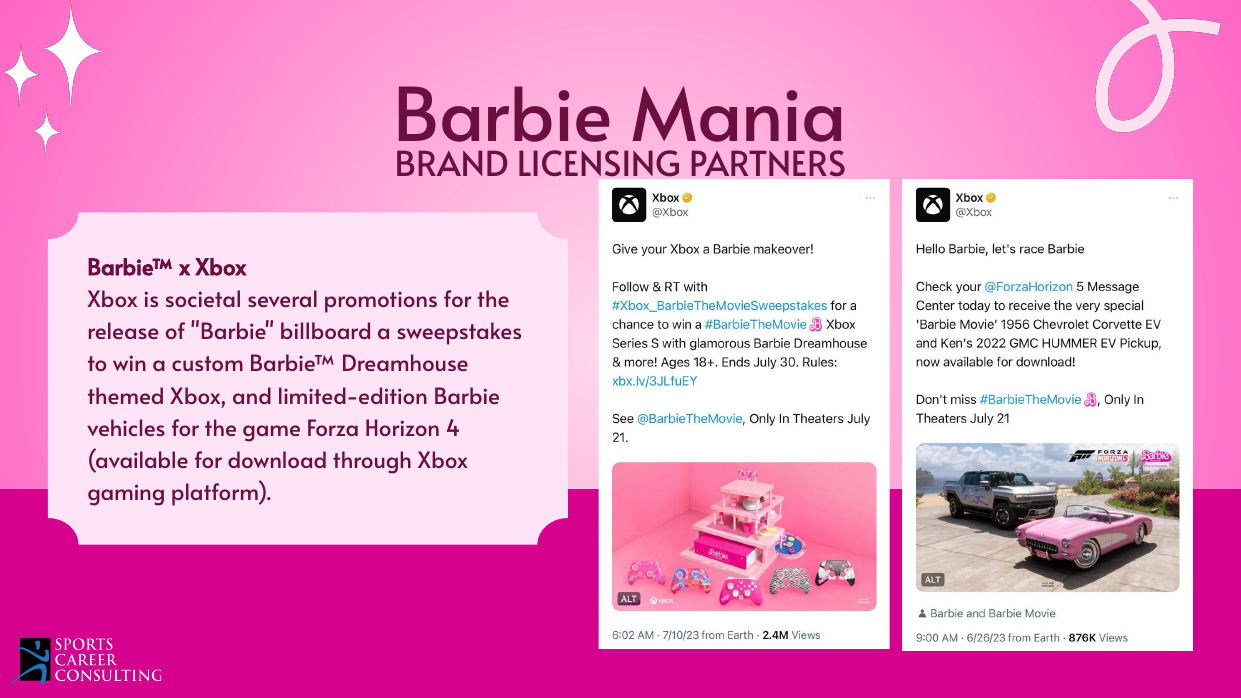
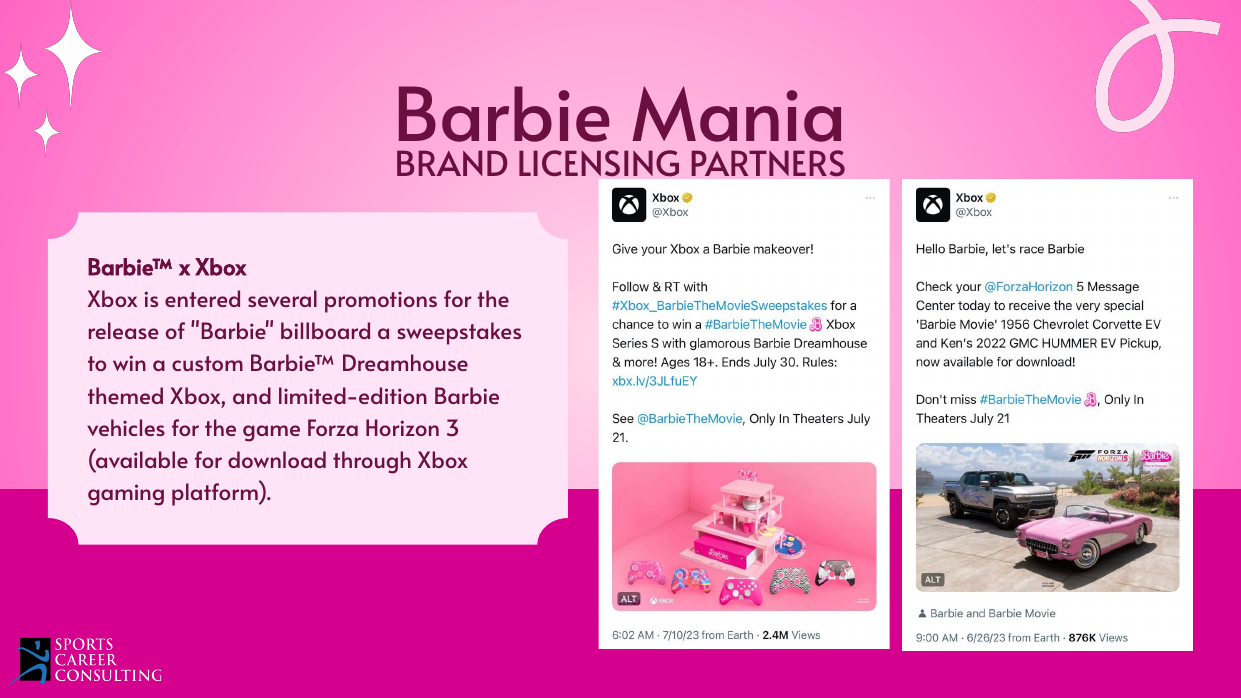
societal: societal -> entered (203, 300)
4: 4 -> 3 (453, 429)
